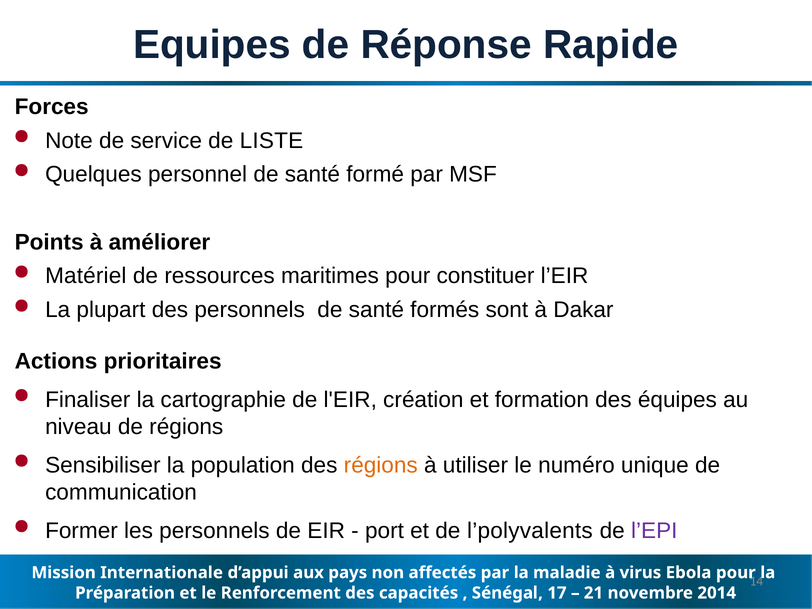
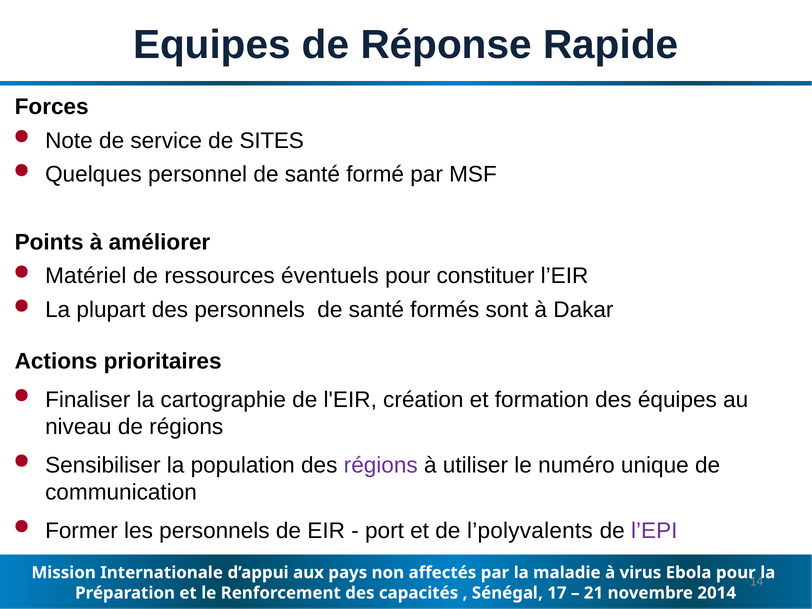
LISTE: LISTE -> SITES (272, 141)
maritimes: maritimes -> éventuels (330, 276)
régions colour: orange -> purple (381, 465)
